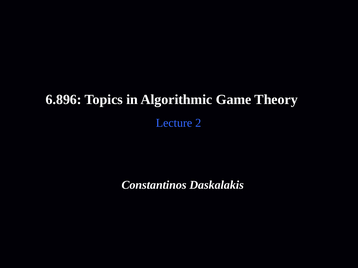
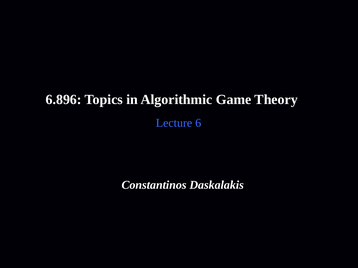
2: 2 -> 6 (198, 123)
